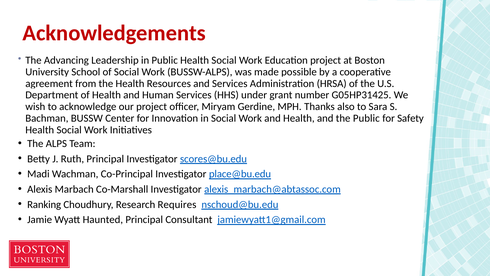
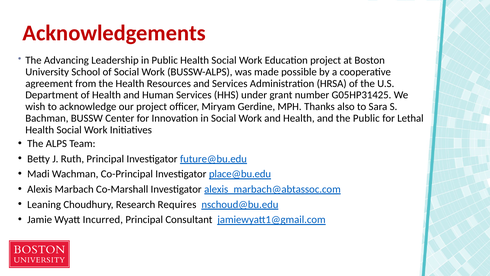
Safety: Safety -> Lethal (410, 118)
scores@bu.edu: scores@bu.edu -> future@bu.edu (213, 159)
Ranking: Ranking -> Leaning (44, 204)
Haunted: Haunted -> Incurred (103, 219)
